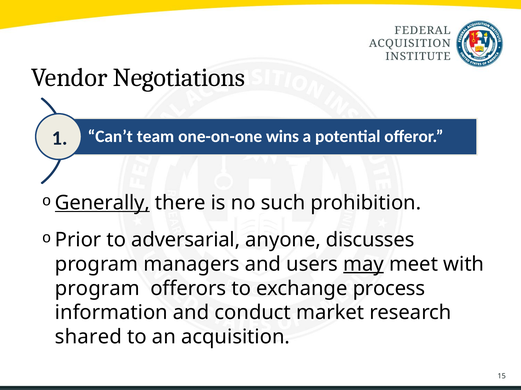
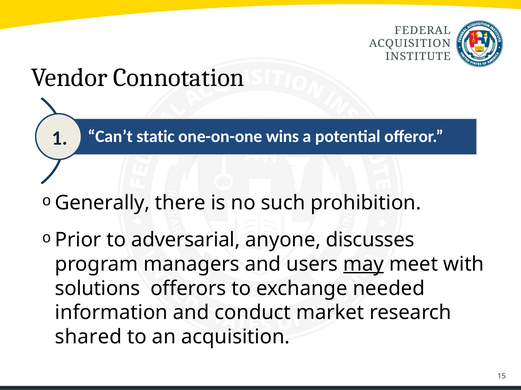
Negotiations: Negotiations -> Connotation (179, 78)
team: team -> static (156, 137)
Generally underline: present -> none (102, 203)
program: program -> solutions (98, 289)
process: process -> needed (389, 289)
